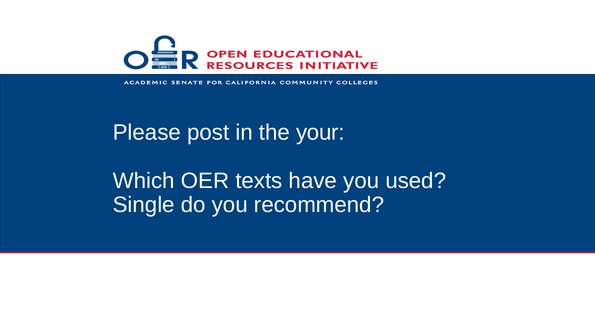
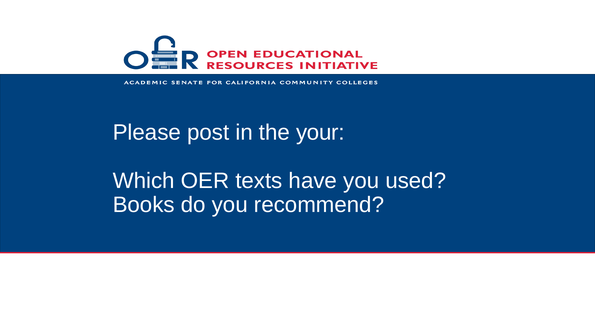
Single: Single -> Books (144, 205)
